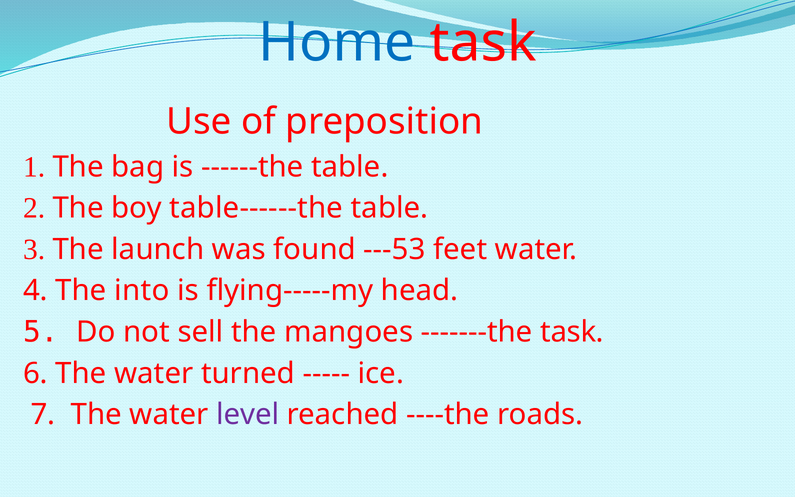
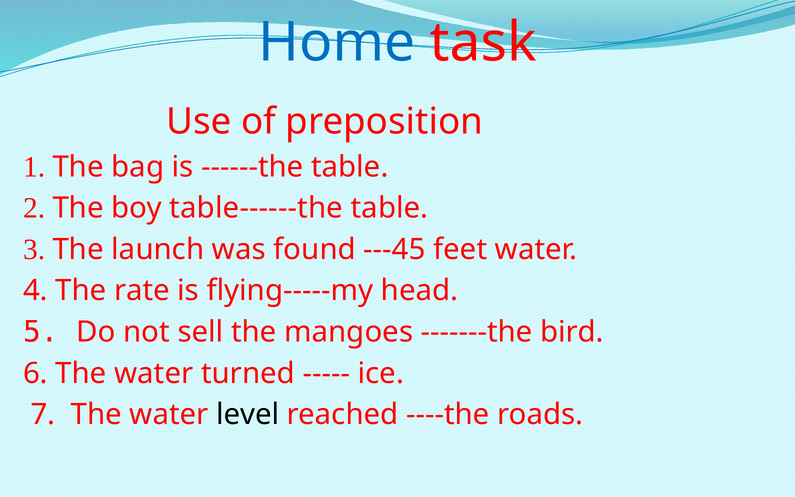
---53: ---53 -> ---45 (395, 249)
into: into -> rate (142, 291)
-------the task: task -> bird (572, 332)
level colour: purple -> black (248, 414)
